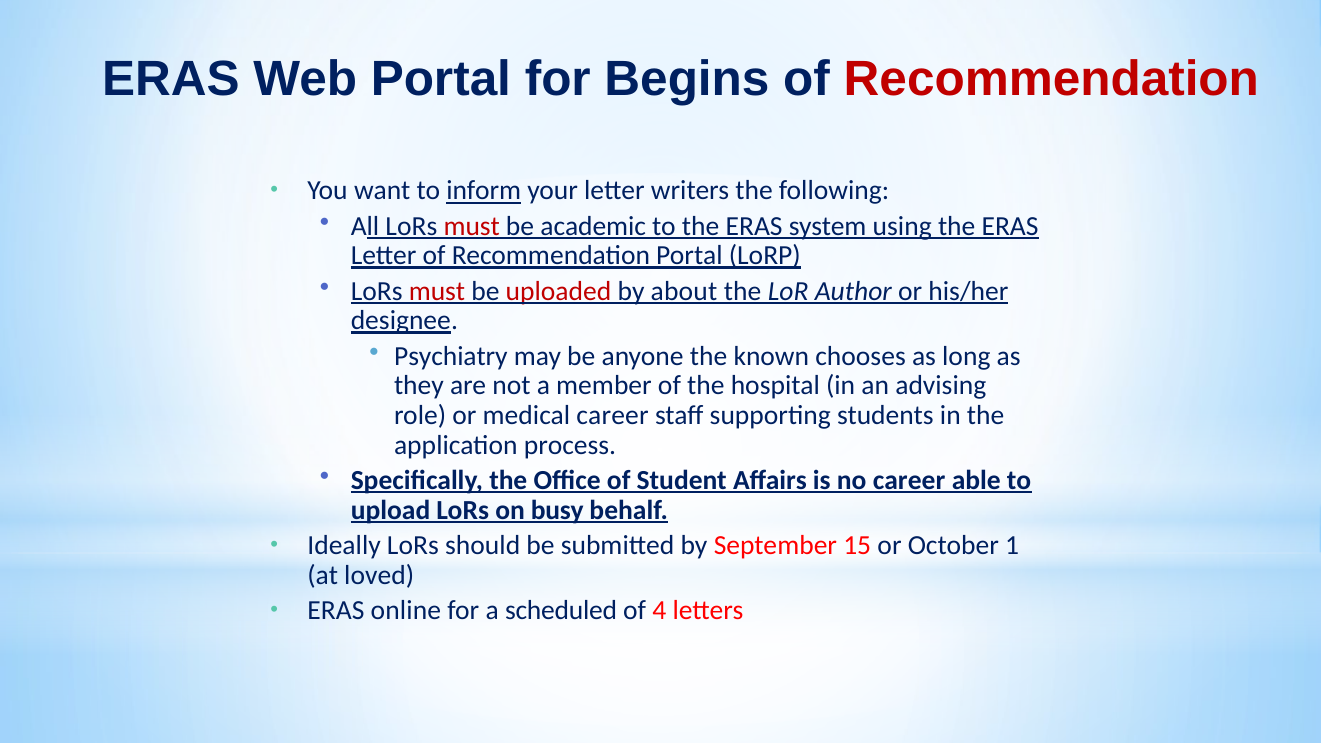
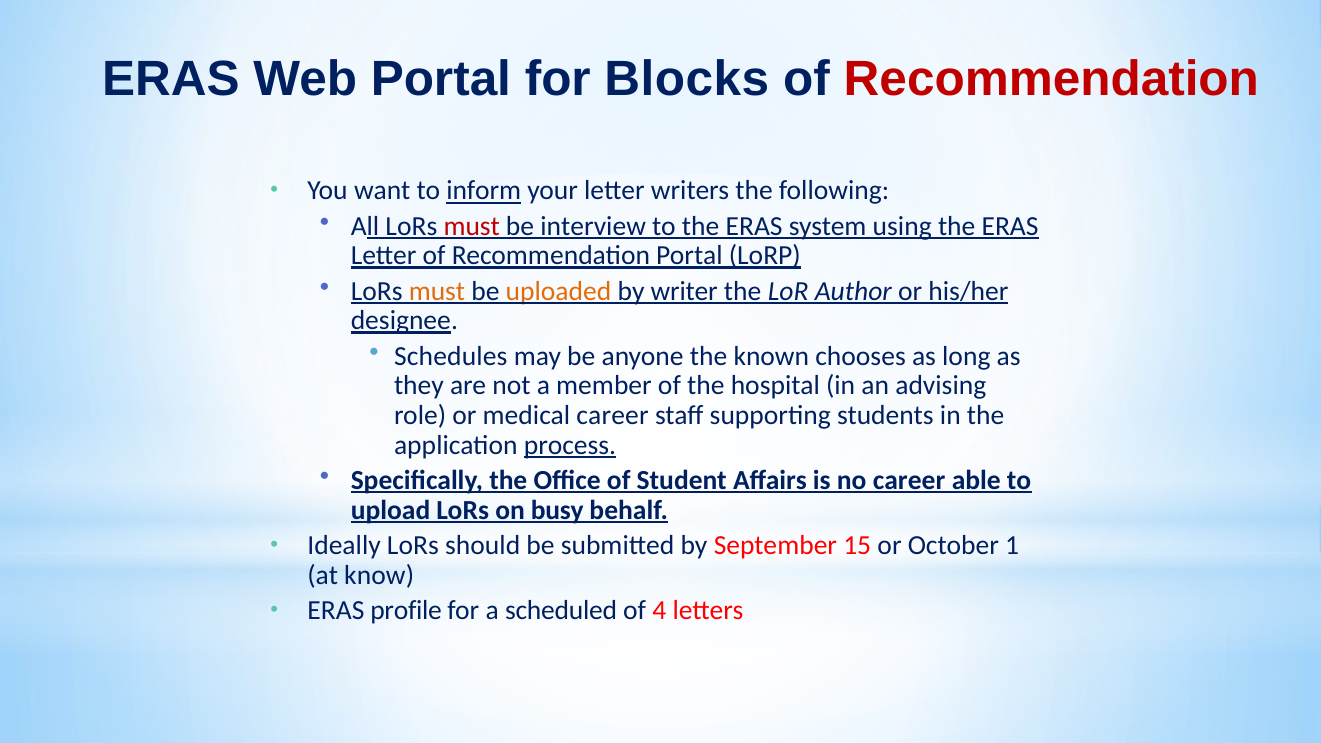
Begins: Begins -> Blocks (687, 79)
academic: academic -> interview (593, 226)
must colour: red -> orange (437, 291)
uploaded colour: red -> orange (558, 291)
about: about -> writer (684, 291)
Psychiatry: Psychiatry -> Schedules (451, 356)
process underline: none -> present (570, 445)
loved: loved -> know (379, 575)
online: online -> profile (406, 610)
